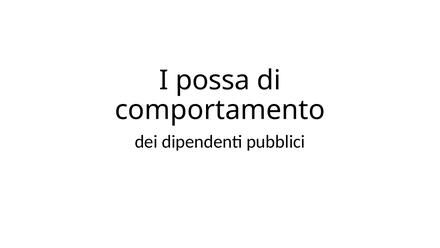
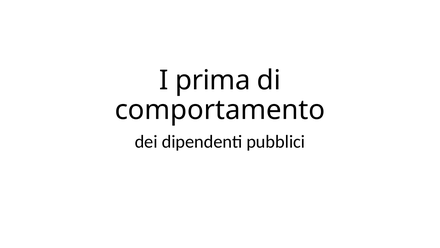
possa: possa -> prima (213, 80)
